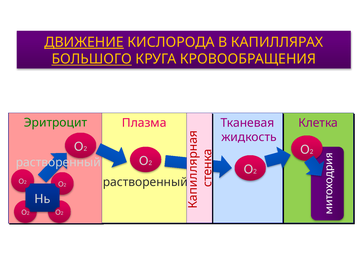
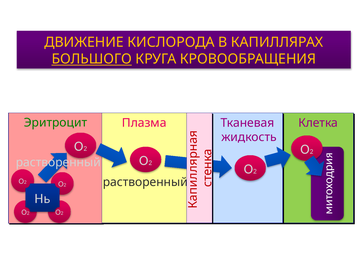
ДВИЖЕНИЕ underline: present -> none (84, 42)
